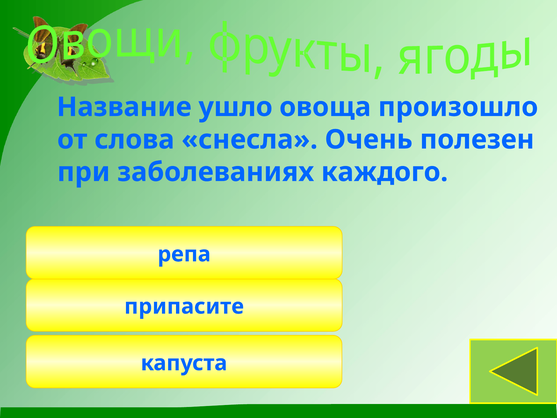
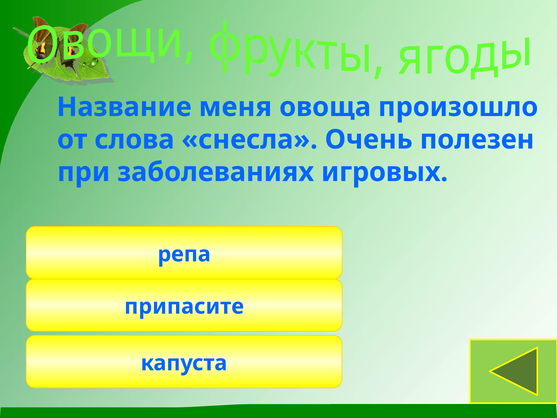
ушло: ушло -> меня (235, 107)
каждого: каждого -> игровых (385, 172)
